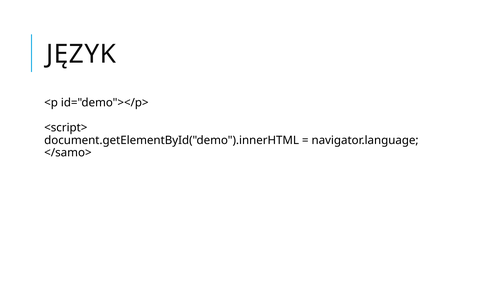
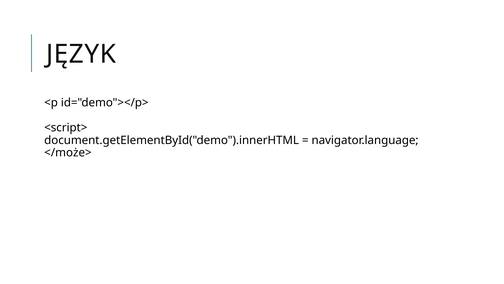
</samo>: </samo> -> </może> (68, 152)
